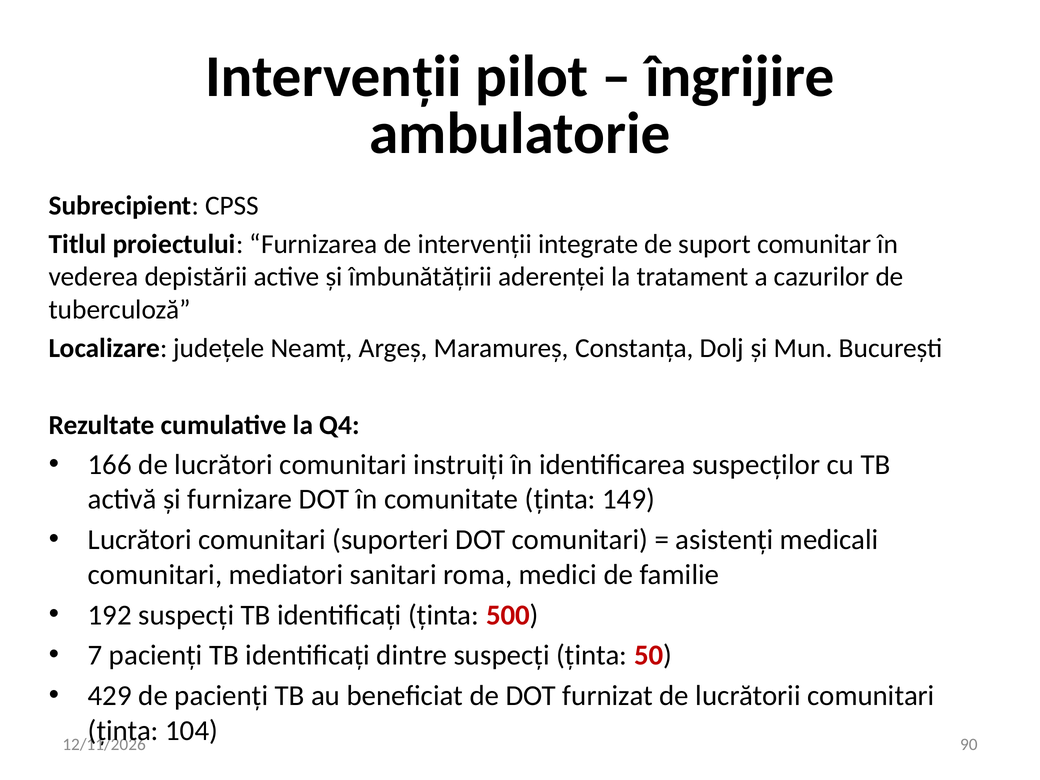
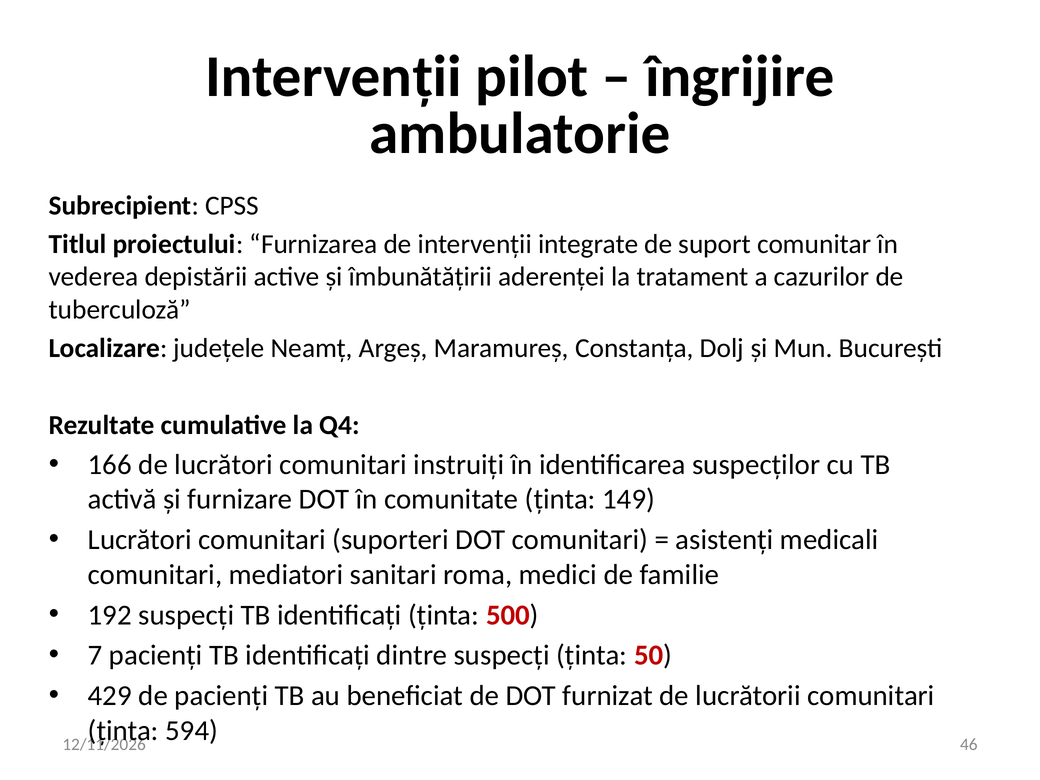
104: 104 -> 594 (192, 731)
90: 90 -> 46 (969, 745)
